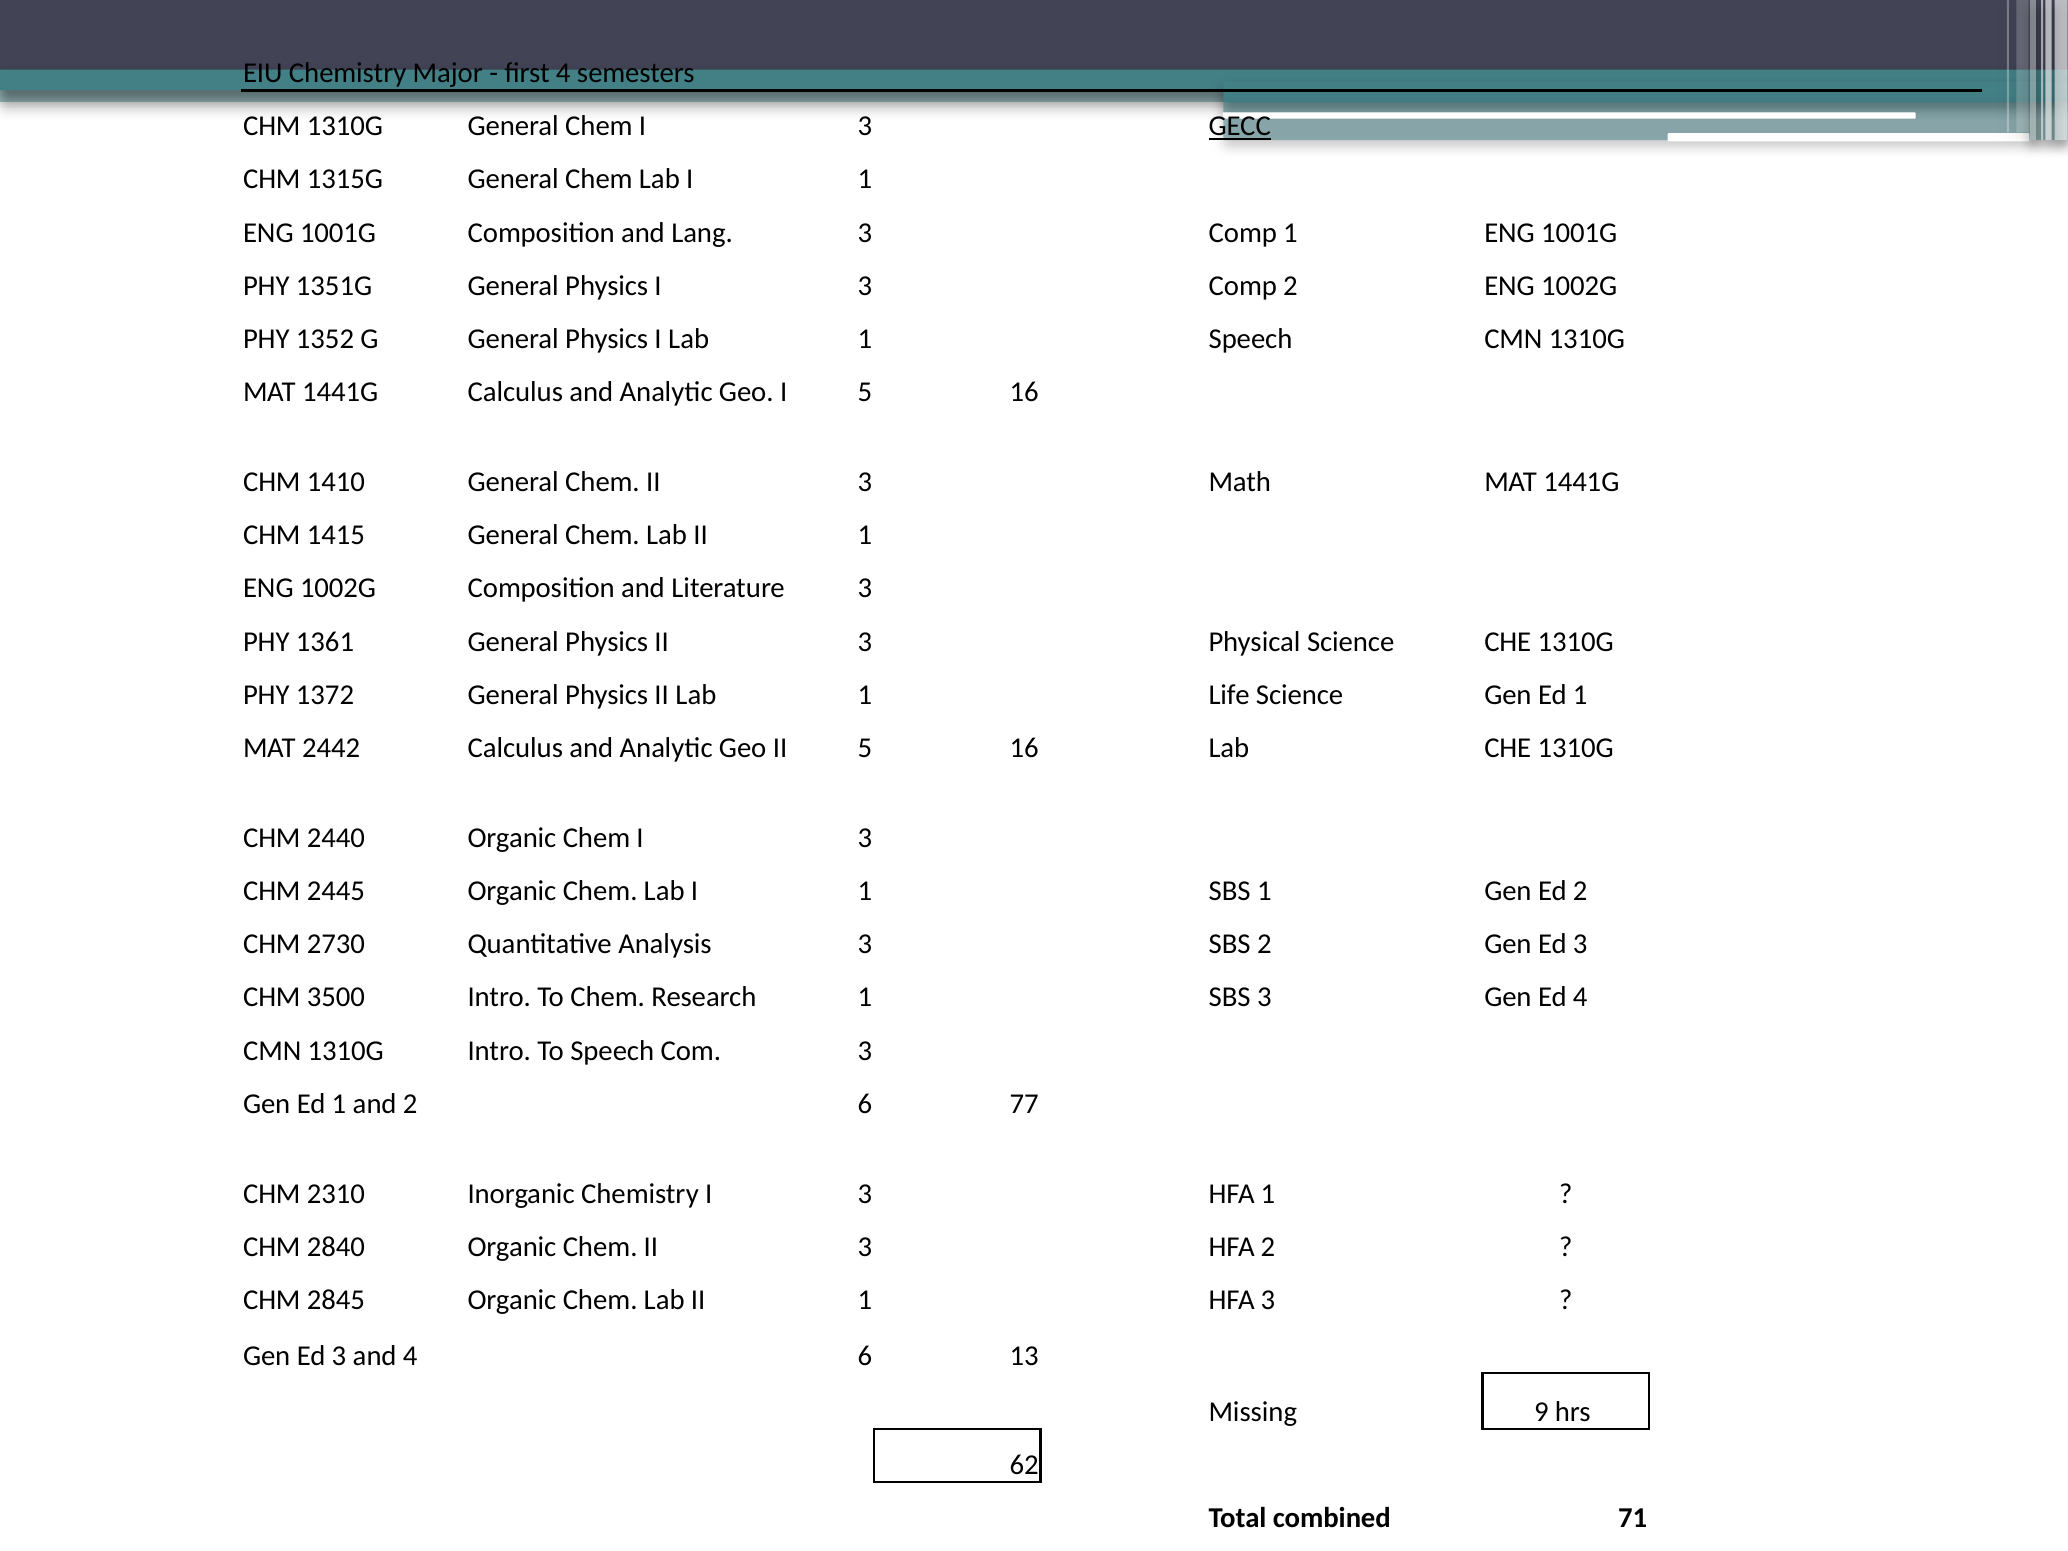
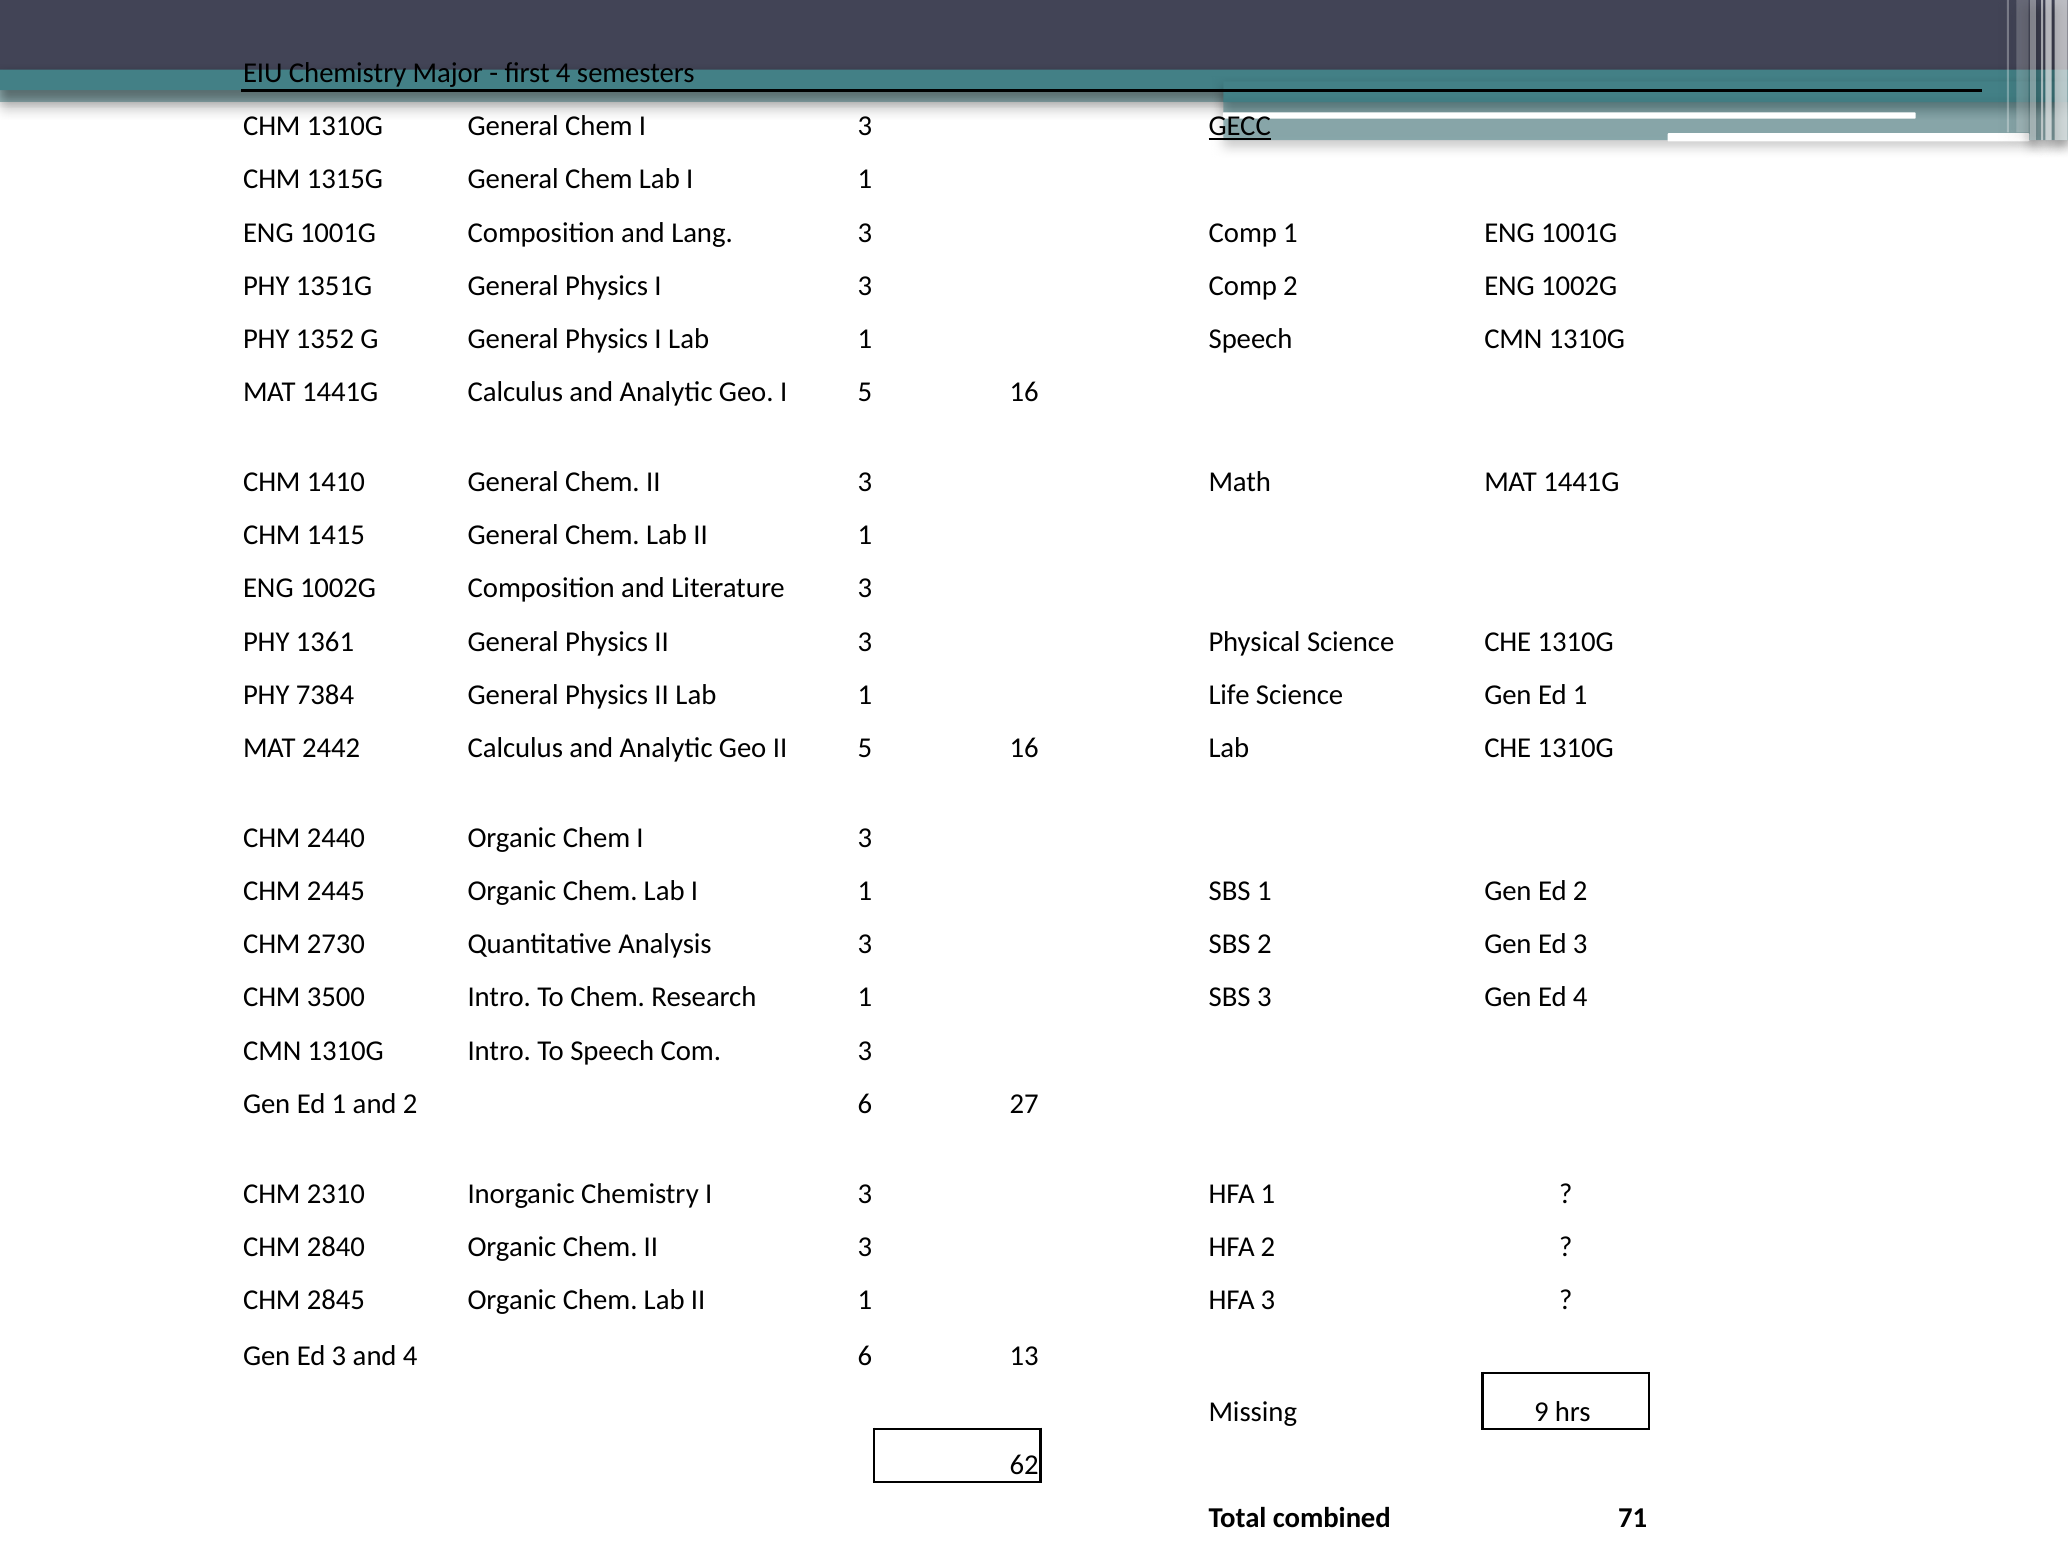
1372: 1372 -> 7384 (325, 695)
77: 77 -> 27 (1024, 1104)
